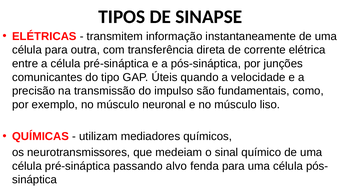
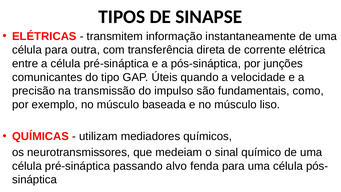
neuronal: neuronal -> baseada (164, 104)
